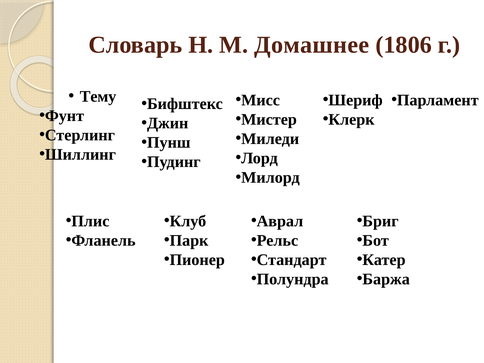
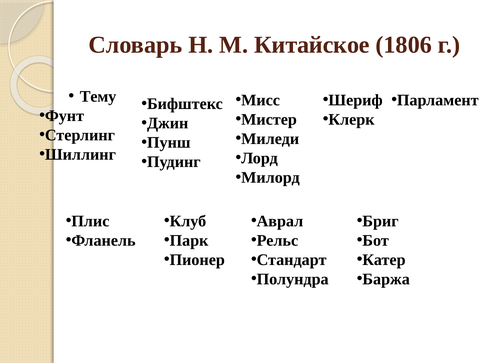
Домашнее: Домашнее -> Китайское (312, 45)
